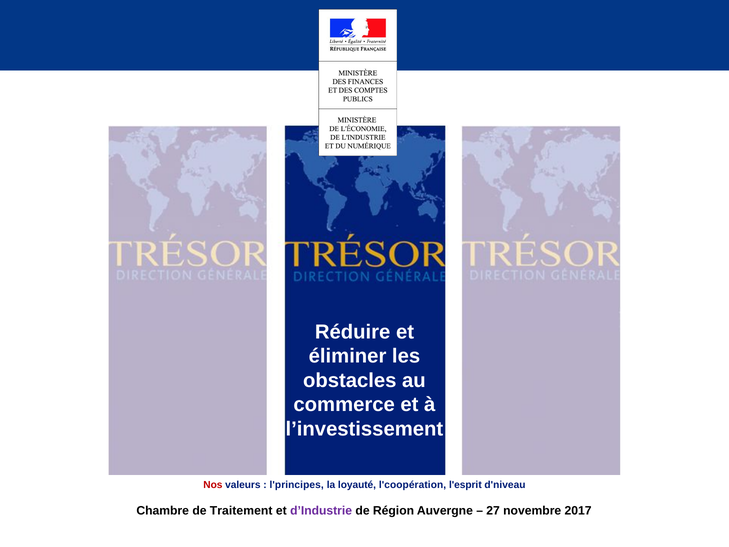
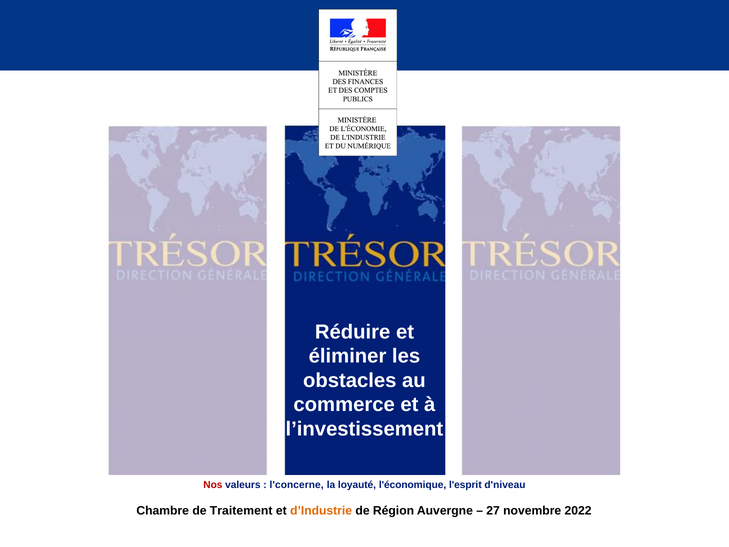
l'principes: l'principes -> l'concerne (297, 485)
l'coopération: l'coopération -> l'économique (413, 485)
d’Industrie colour: purple -> orange (321, 510)
2017: 2017 -> 2022 (578, 510)
